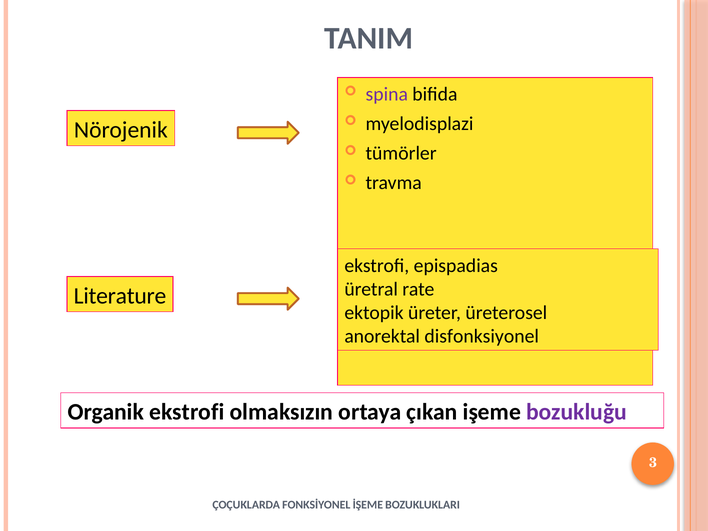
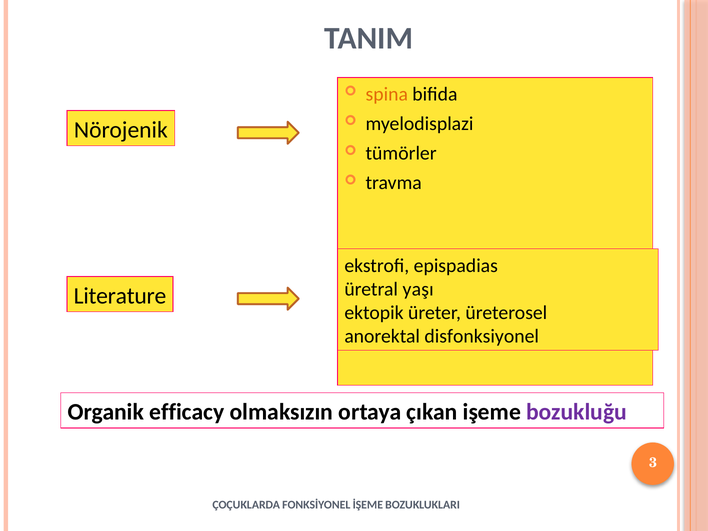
spina colour: purple -> orange (387, 94)
rate: rate -> yaşı (418, 289)
Organik ekstrofi: ekstrofi -> efficacy (187, 412)
